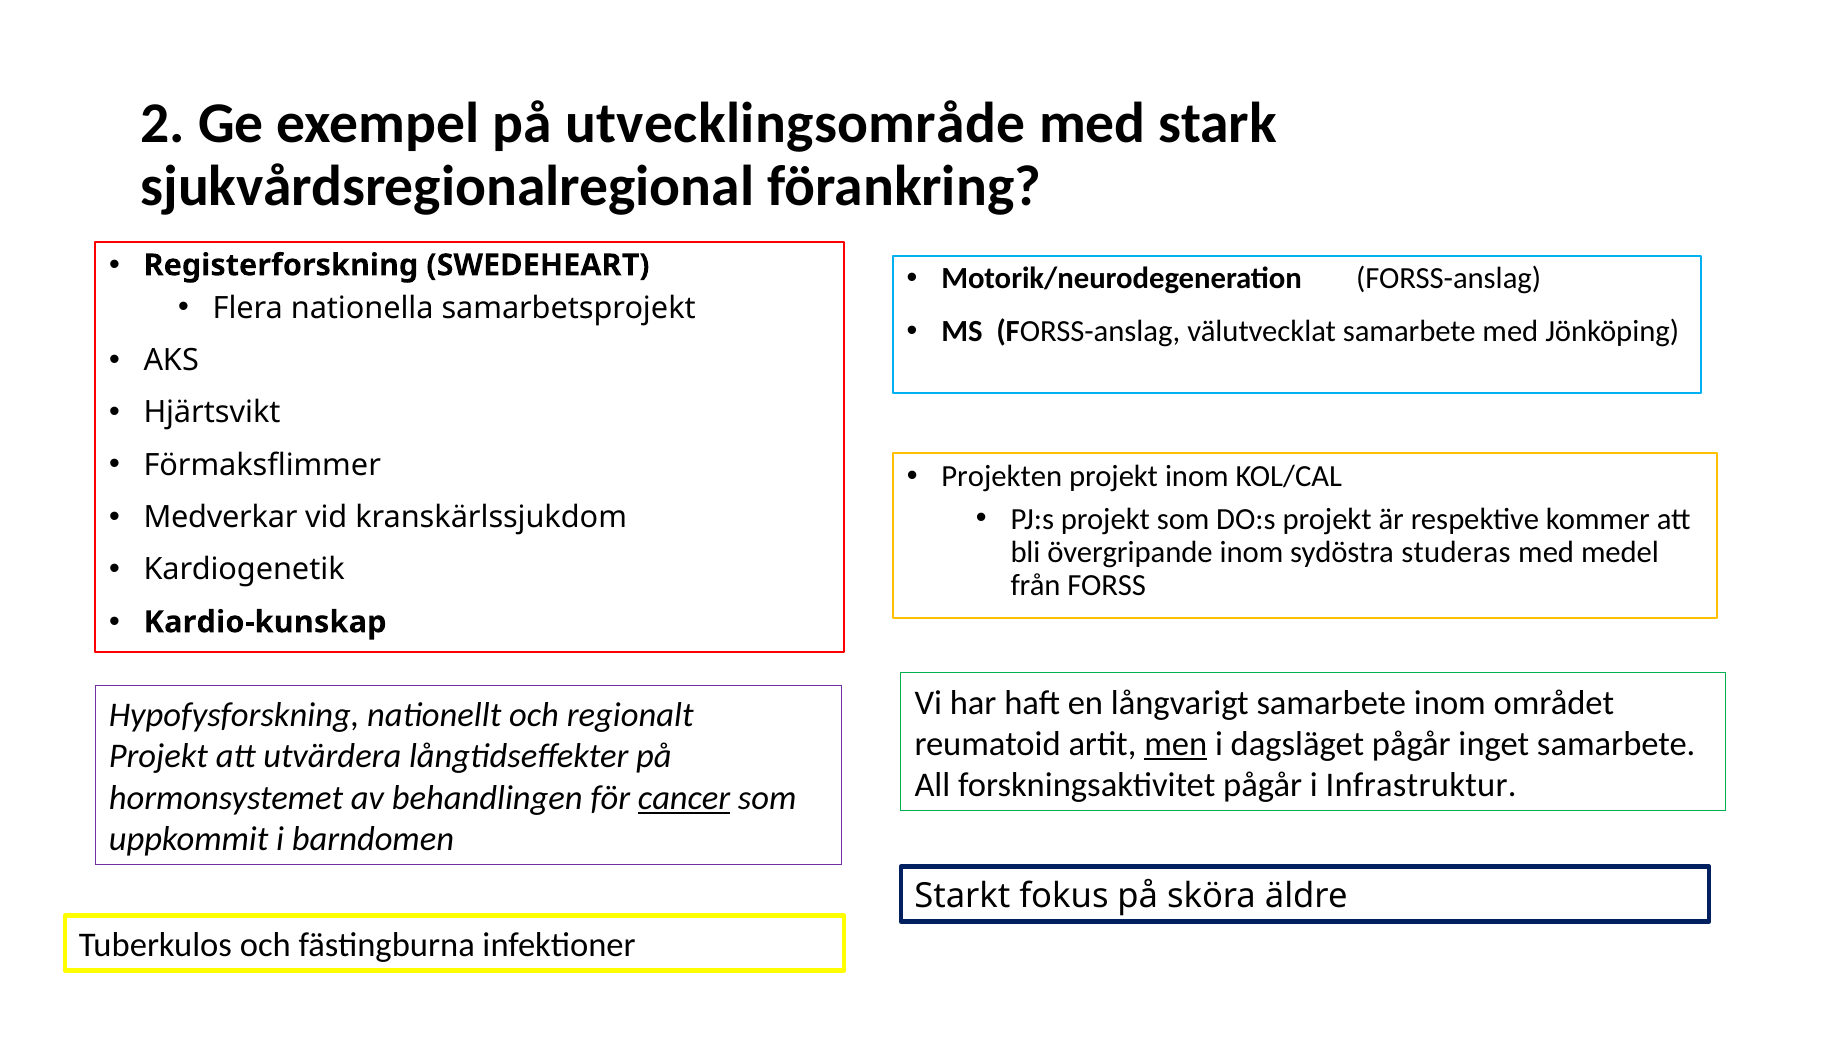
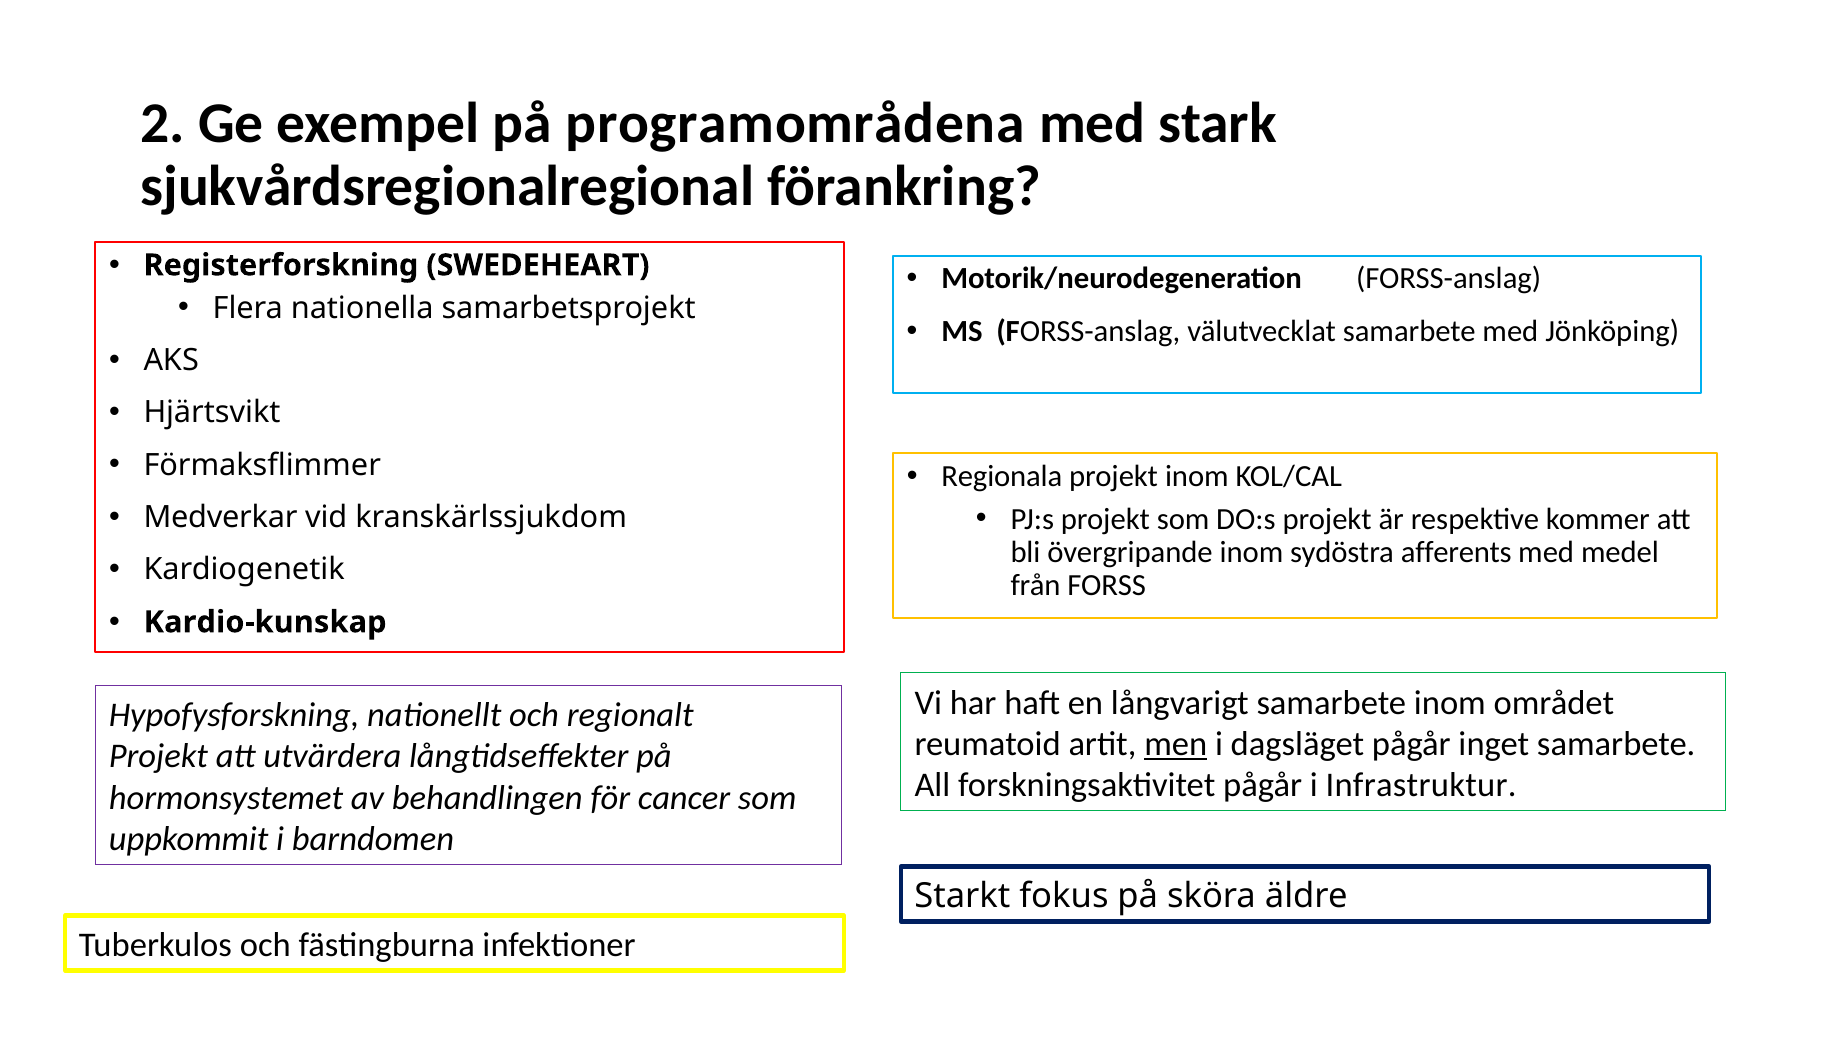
utvecklingsområde: utvecklingsområde -> programområdena (795, 124)
Projekten: Projekten -> Regionala (1002, 476)
studeras: studeras -> afferents (1456, 552)
cancer underline: present -> none (684, 798)
